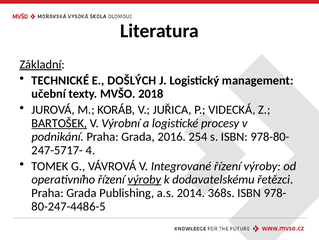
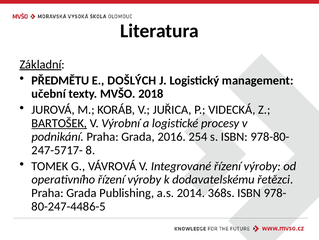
TECHNICKÉ: TECHNICKÉ -> PŘEDMĚTU (60, 80)
4: 4 -> 8 (90, 150)
výroby underline: present -> none (144, 179)
